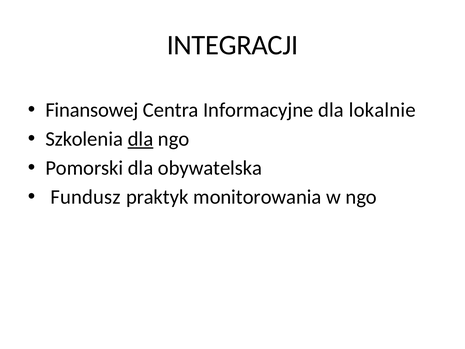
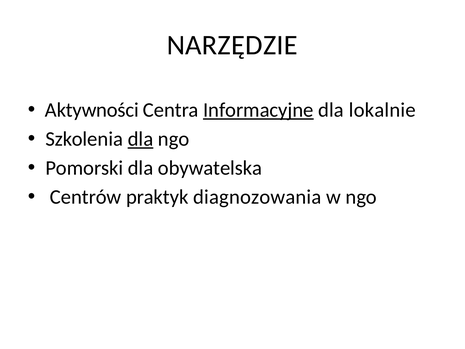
INTEGRACJI: INTEGRACJI -> NARZĘDZIE (232, 45)
Finansowej: Finansowej -> Aktywności (92, 110)
Informacyjne underline: none -> present (258, 110)
Fundusz: Fundusz -> Centrów (86, 197)
monitorowania: monitorowania -> diagnozowania (257, 197)
